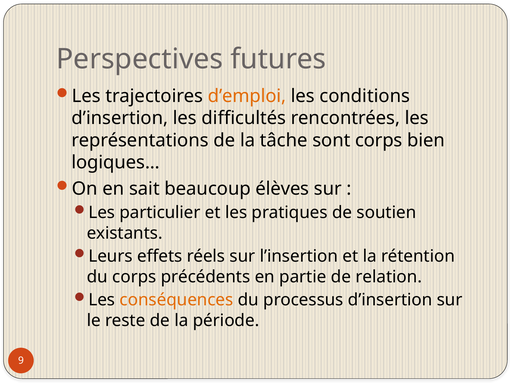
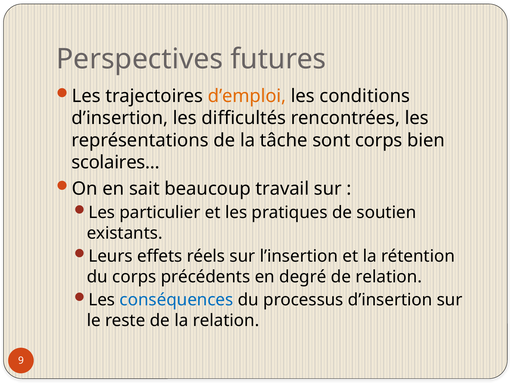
logiques…: logiques… -> scolaires… (116, 162)
élèves: élèves -> travail (282, 188)
partie: partie -> degré (303, 276)
conséquences colour: orange -> blue (176, 299)
la période: période -> relation (226, 320)
